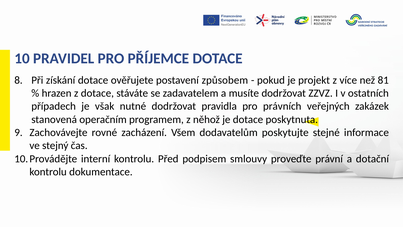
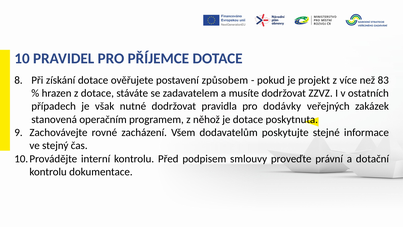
81: 81 -> 83 (383, 80)
právních: právních -> dodávky (282, 106)
